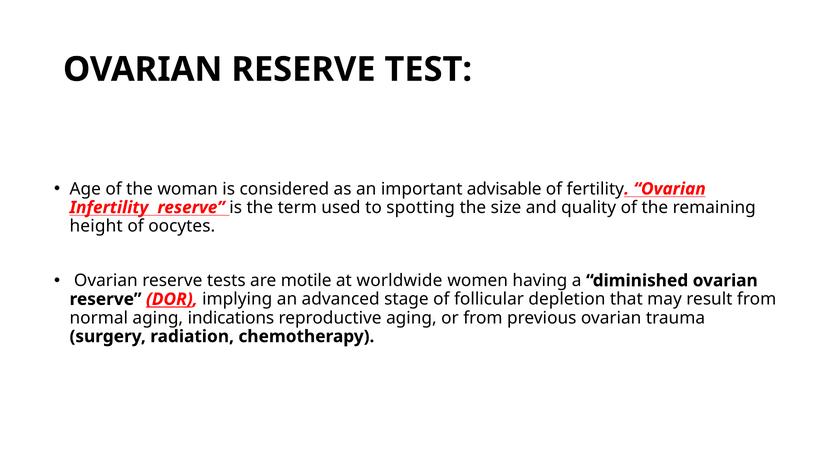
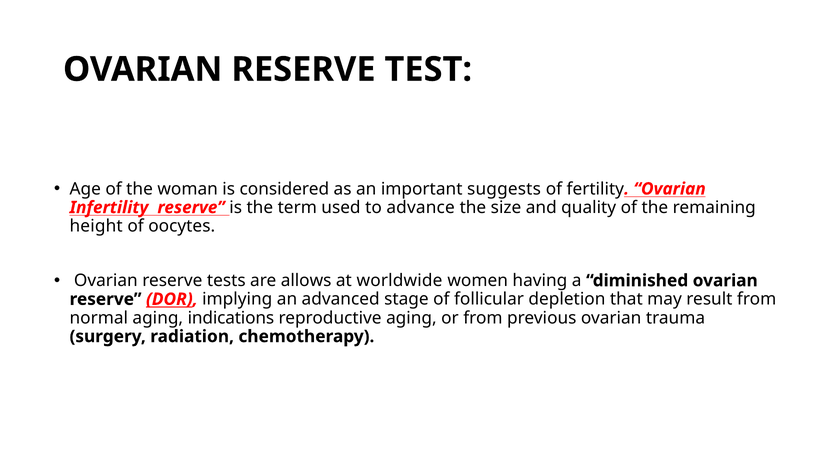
advisable: advisable -> suggests (504, 189)
spotting: spotting -> advance (421, 208)
motile: motile -> allows (306, 281)
